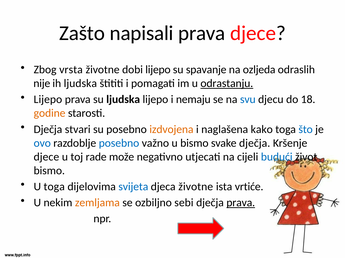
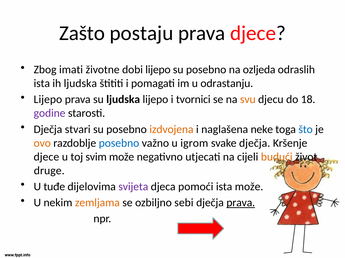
napisali: napisali -> postaju (141, 33)
vrsta: vrsta -> imati (71, 70)
spavanje: spavanje -> posebno (206, 70)
nije: nije -> ista (42, 84)
odrastanju underline: present -> none (227, 84)
nemaju: nemaju -> tvornici (193, 100)
svu colour: blue -> orange (248, 100)
godine colour: orange -> purple (50, 114)
kako: kako -> neke (262, 130)
ovo colour: blue -> orange (42, 143)
u bismo: bismo -> igrom (194, 143)
rade: rade -> svim (96, 157)
budući colour: blue -> orange (277, 157)
bismo: bismo -> druge (49, 171)
U toga: toga -> tuđe (54, 187)
svijeta colour: blue -> purple (133, 187)
djeca životne: životne -> pomoći (196, 187)
ista vrtiće: vrtiće -> može (249, 187)
